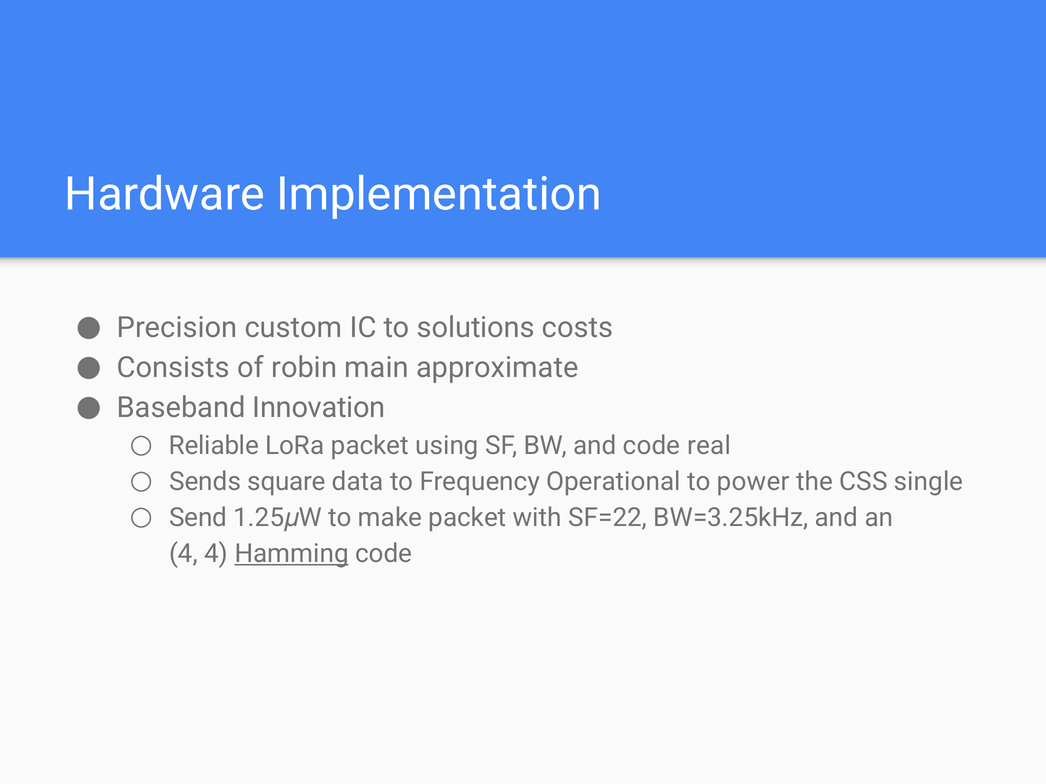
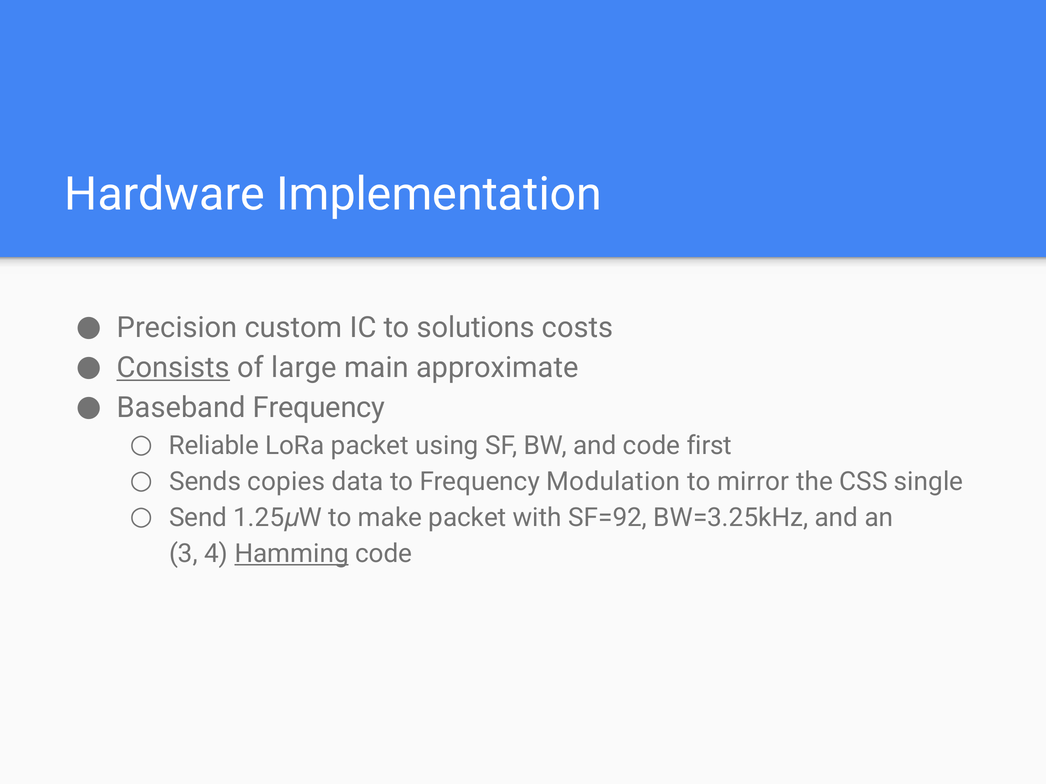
Consists underline: none -> present (173, 368)
robin: robin -> large (304, 368)
Baseband Innovation: Innovation -> Frequency (319, 408)
real: real -> first (709, 446)
square: square -> copies (286, 482)
Operational: Operational -> Modulation (613, 482)
power: power -> mirror (753, 482)
SF=22: SF=22 -> SF=92 (608, 518)
4: 4 -> 3 (183, 554)
